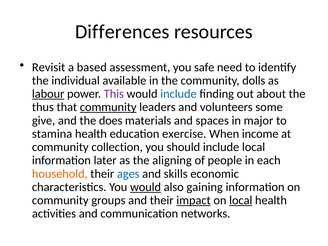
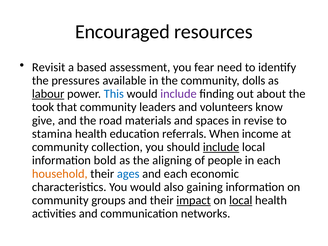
Differences: Differences -> Encouraged (122, 32)
safe: safe -> fear (204, 67)
individual: individual -> pressures (76, 81)
This colour: purple -> blue (114, 94)
include colour: blue -> purple (178, 94)
thus: thus -> took (43, 107)
community underline: present -> none (108, 107)
some: some -> know (269, 107)
does: does -> road (111, 120)
major: major -> revise (259, 120)
exercise: exercise -> referrals (184, 134)
include underline: none -> present (221, 147)
later: later -> bold (105, 160)
and skills: skills -> each (176, 174)
would underline: present -> none (146, 187)
